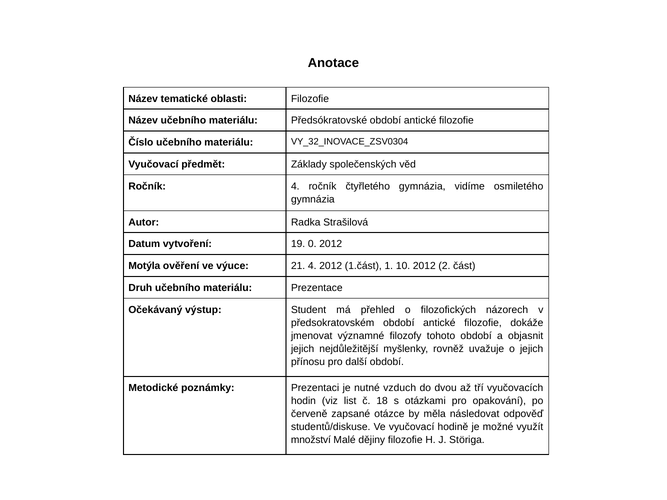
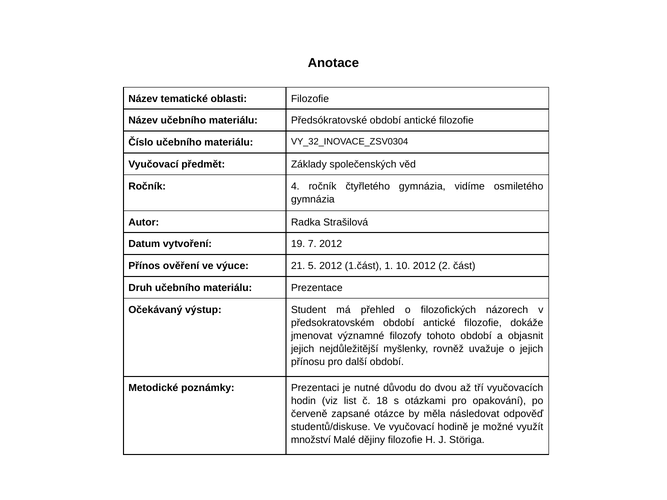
0: 0 -> 7 (312, 244)
Motýla: Motýla -> Přínos (144, 266)
21 4: 4 -> 5 (312, 266)
vzduch: vzduch -> důvodu (400, 388)
